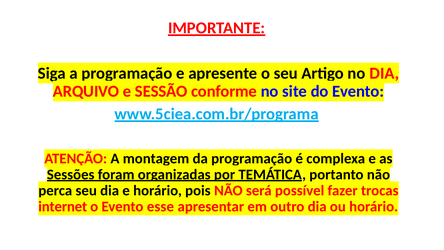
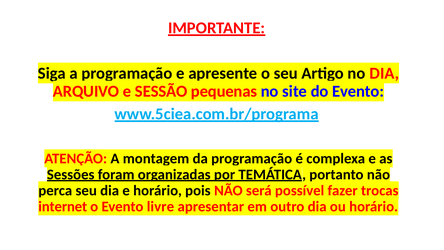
conforme: conforme -> pequenas (224, 91)
esse: esse -> livre (160, 206)
